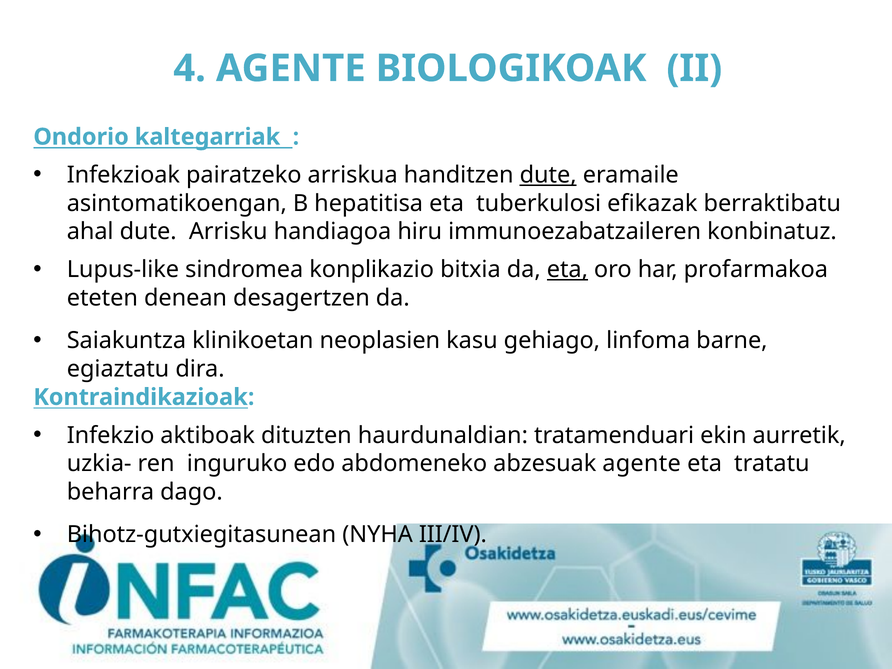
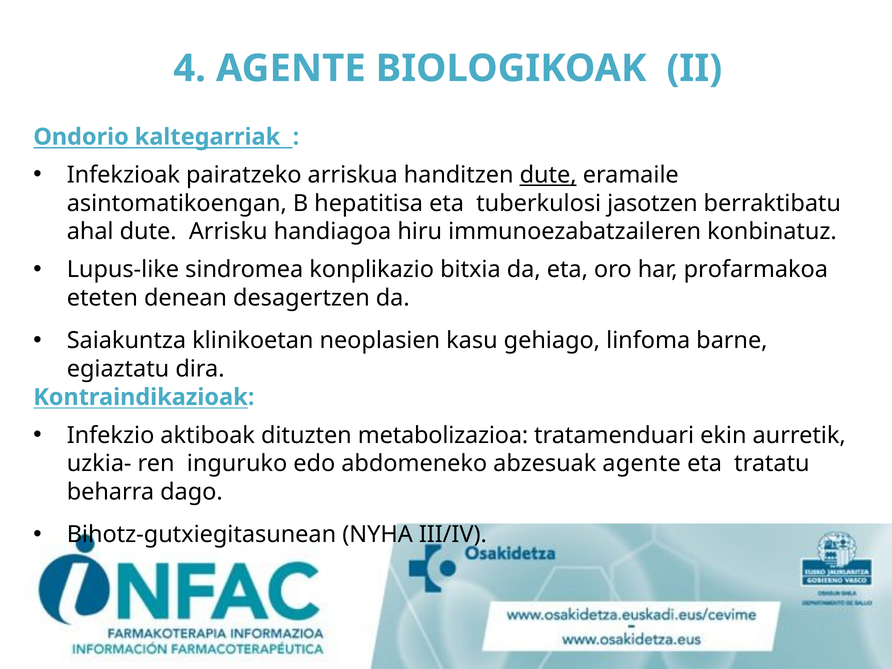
efikazak: efikazak -> jasotzen (652, 203)
eta underline: present -> none (567, 270)
haurdunaldian: haurdunaldian -> metabolizazioa (443, 435)
